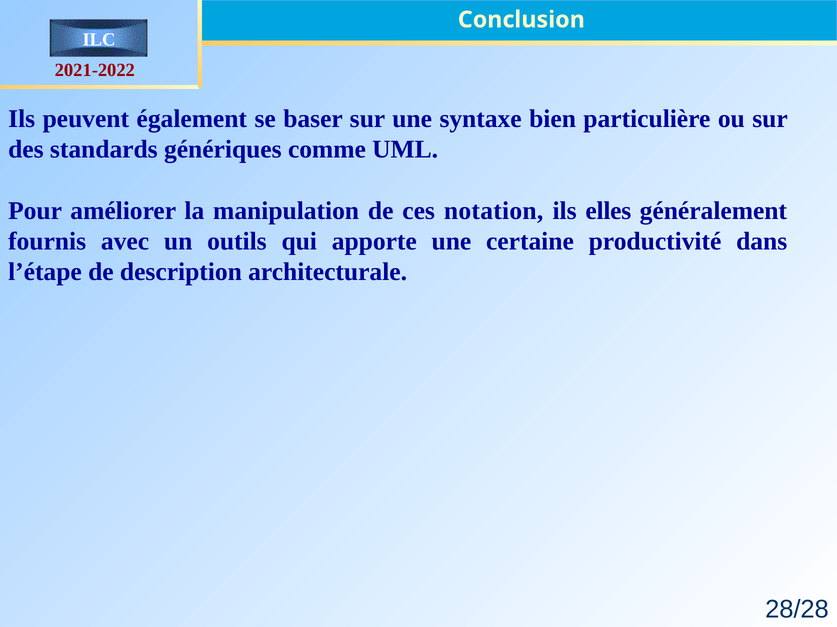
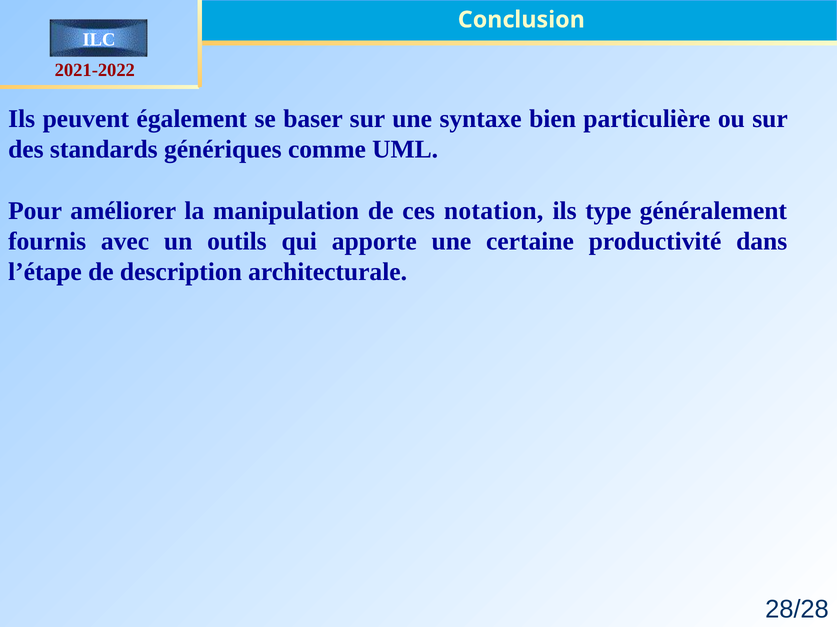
elles: elles -> type (608, 211)
